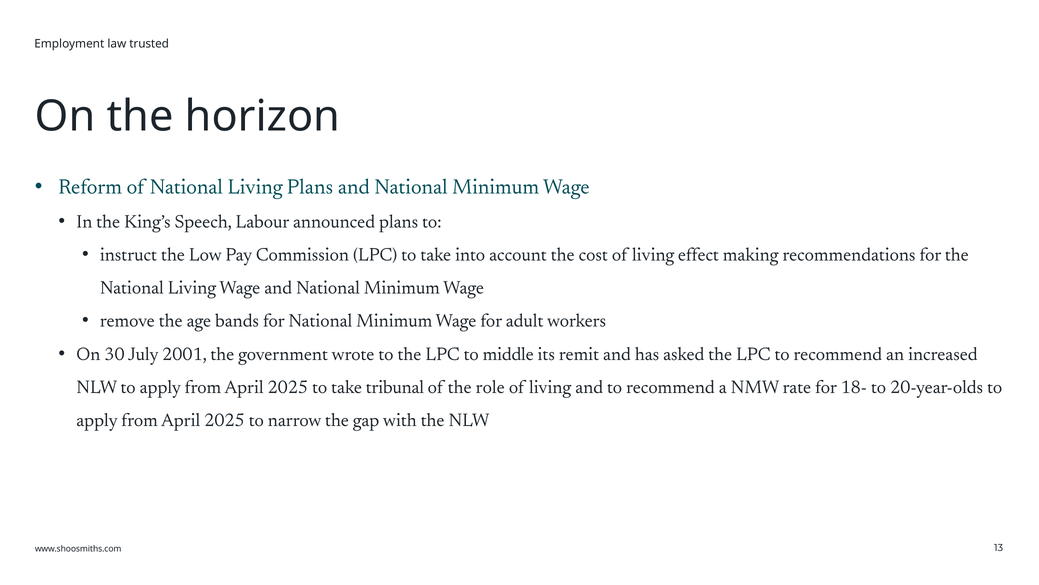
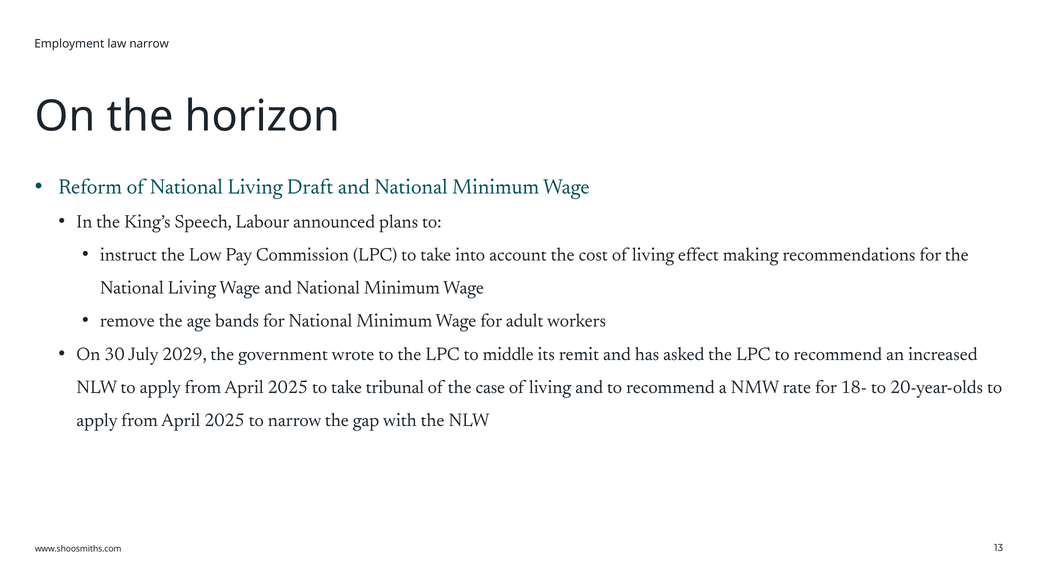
law trusted: trusted -> narrow (149, 44)
Living Plans: Plans -> Draft (310, 187)
2001: 2001 -> 2029 (185, 354)
role: role -> case (490, 387)
